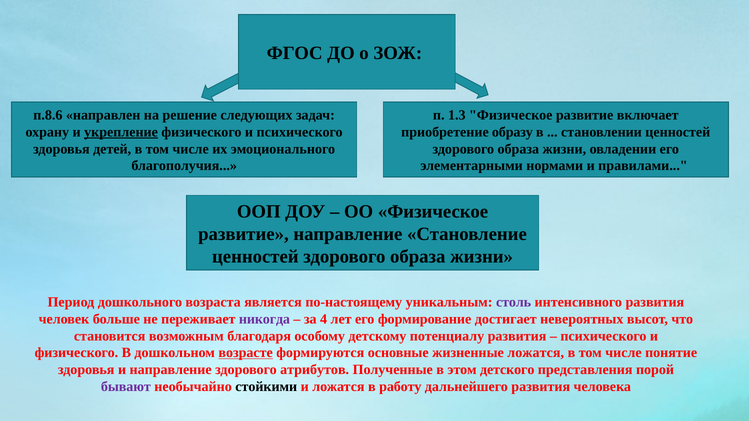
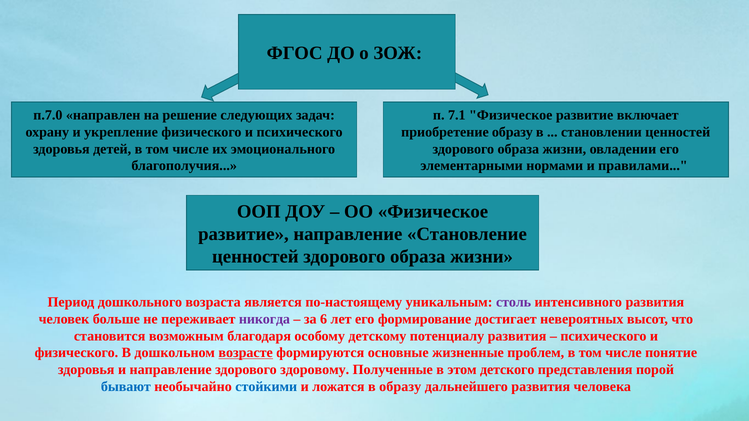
п.8.6: п.8.6 -> п.7.0 (48, 115)
1.3: 1.3 -> 7.1 (457, 115)
укрепление underline: present -> none (121, 132)
4: 4 -> 6 (324, 319)
жизненные ложатся: ложатся -> проблем (536, 353)
атрибутов: атрибутов -> здоровому (315, 370)
бывают colour: purple -> blue (126, 387)
стойкими colour: black -> blue (266, 387)
в работу: работу -> образу (400, 387)
